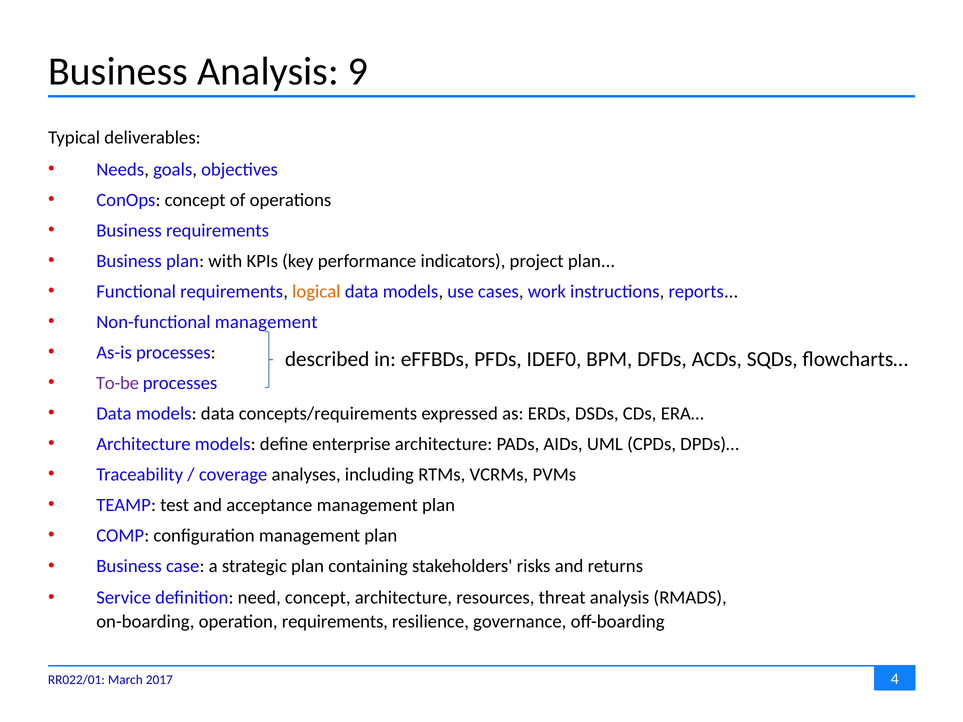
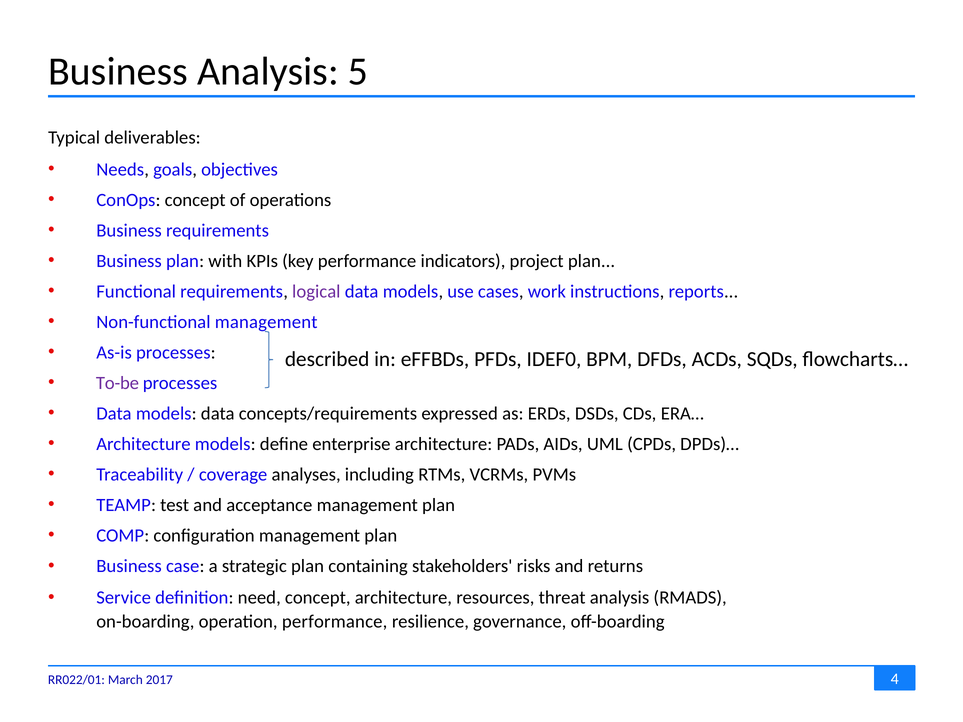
9: 9 -> 5 (358, 72)
logical colour: orange -> purple (316, 292)
operation requirements: requirements -> performance (335, 622)
